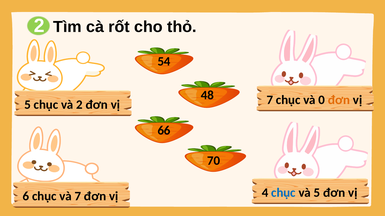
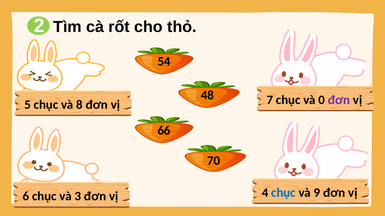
đơn colour: orange -> purple (339, 100)
và 2: 2 -> 8 (79, 105)
và 5: 5 -> 9 (317, 193)
và 7: 7 -> 3 (78, 197)
